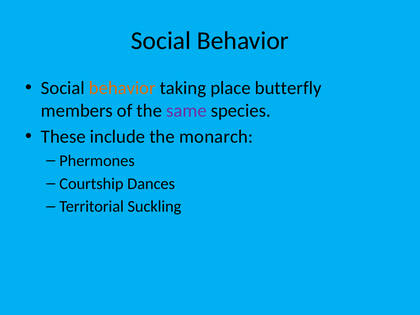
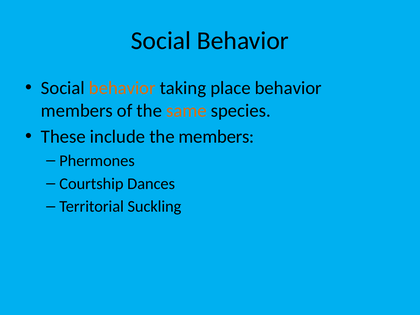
place butterfly: butterfly -> behavior (288, 88)
same colour: purple -> orange (186, 111)
the monarch: monarch -> members (216, 137)
